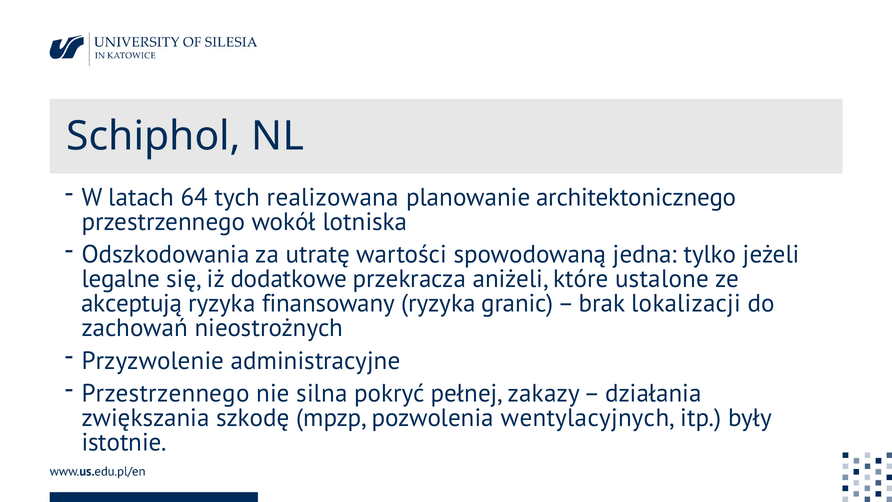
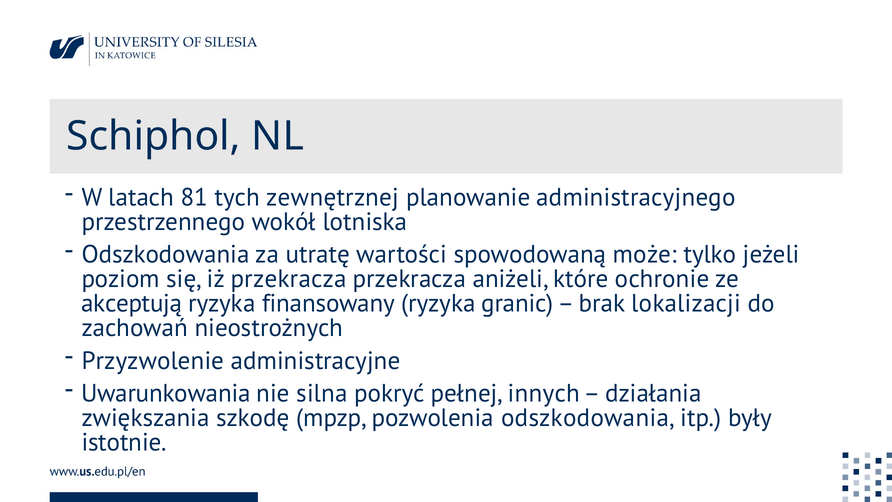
64: 64 -> 81 (194, 197)
realizowana: realizowana -> zewnętrznej (333, 197)
architektonicznego: architektonicznego -> administracyjnego (636, 197)
jedna: jedna -> może (645, 255)
legalne: legalne -> poziom (121, 279)
iż dodatkowe: dodatkowe -> przekracza (289, 279)
ustalone: ustalone -> ochronie (662, 279)
Przestrzennego: Przestrzennego -> Uwarunkowania (166, 393)
zakazy: zakazy -> innych (544, 393)
pozwolenia wentylacyjnych: wentylacyjnych -> odszkodowania (588, 418)
